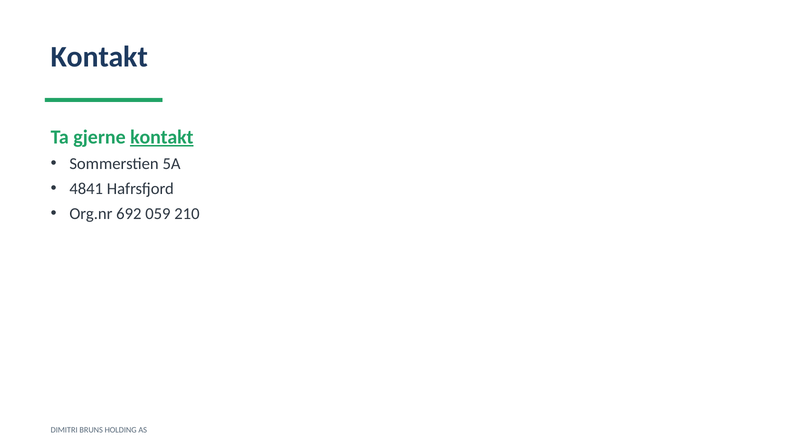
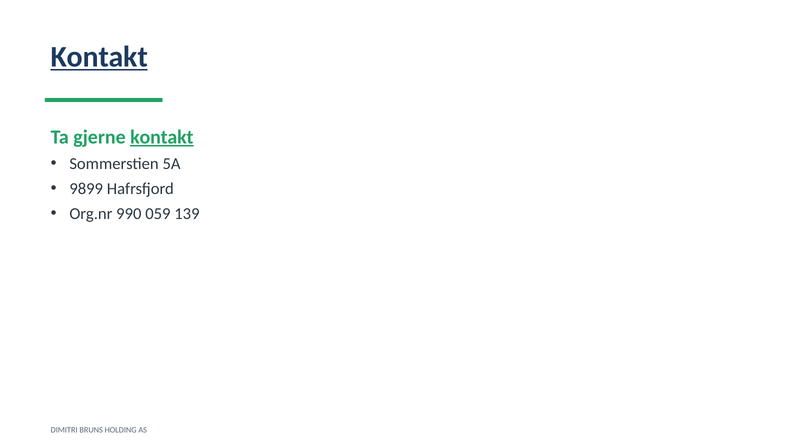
Kontakt underline: none -> present (99, 57)
4841: 4841 -> 9899 (86, 189)
692: 692 -> 990 (129, 214)
210: 210 -> 139 (187, 214)
